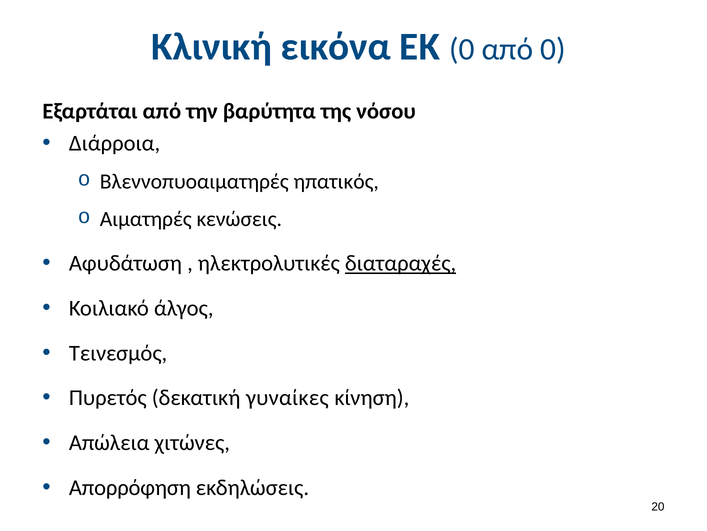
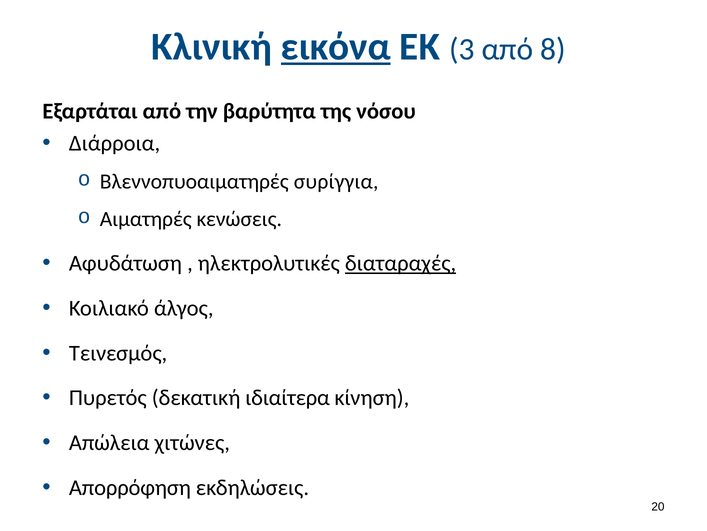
εικόνα underline: none -> present (336, 47)
ΕΚ 0: 0 -> 3 (462, 49)
από 0: 0 -> 8 (553, 49)
ηπατικός: ηπατικός -> συρίγγια (336, 181)
γυναίκες: γυναίκες -> ιδιαίτερα (288, 397)
